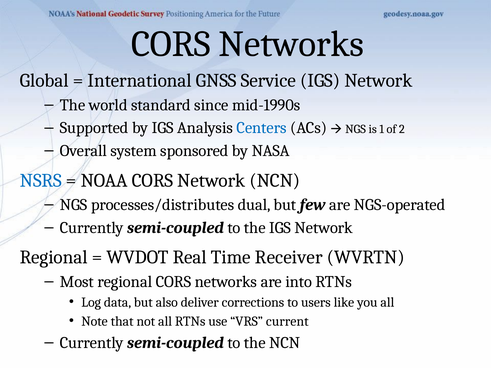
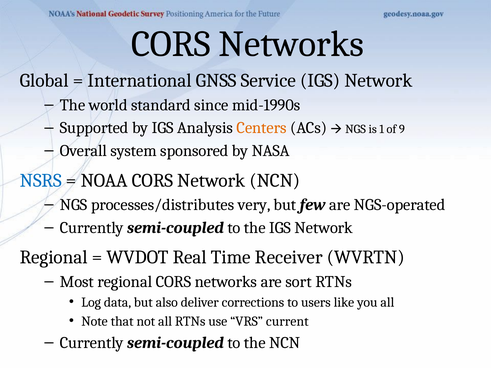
Centers colour: blue -> orange (262, 128)
2: 2 -> 9 (402, 129)
dual: dual -> very (254, 205)
into: into -> sort (299, 282)
